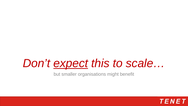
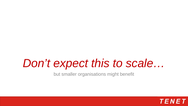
expect underline: present -> none (71, 63)
